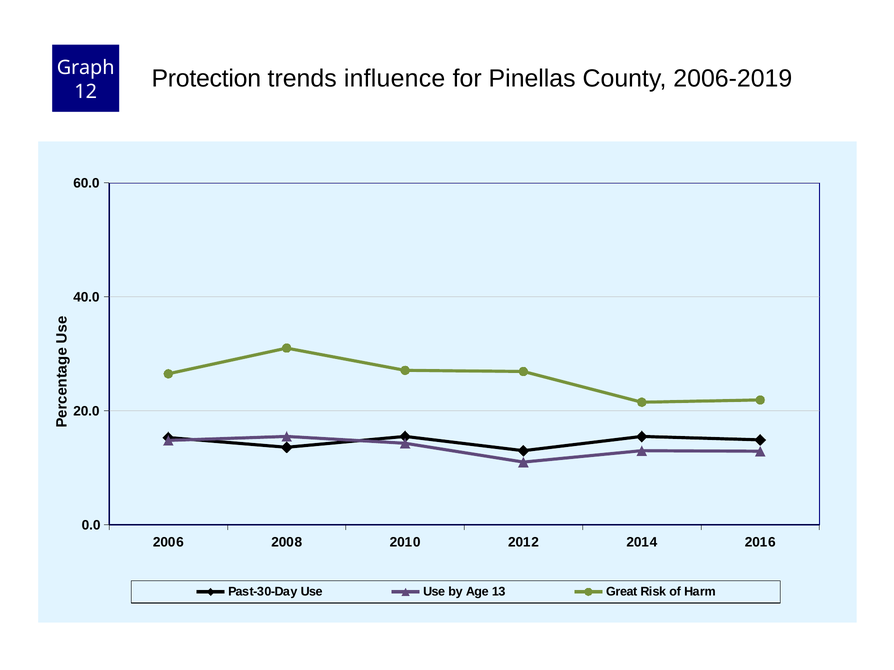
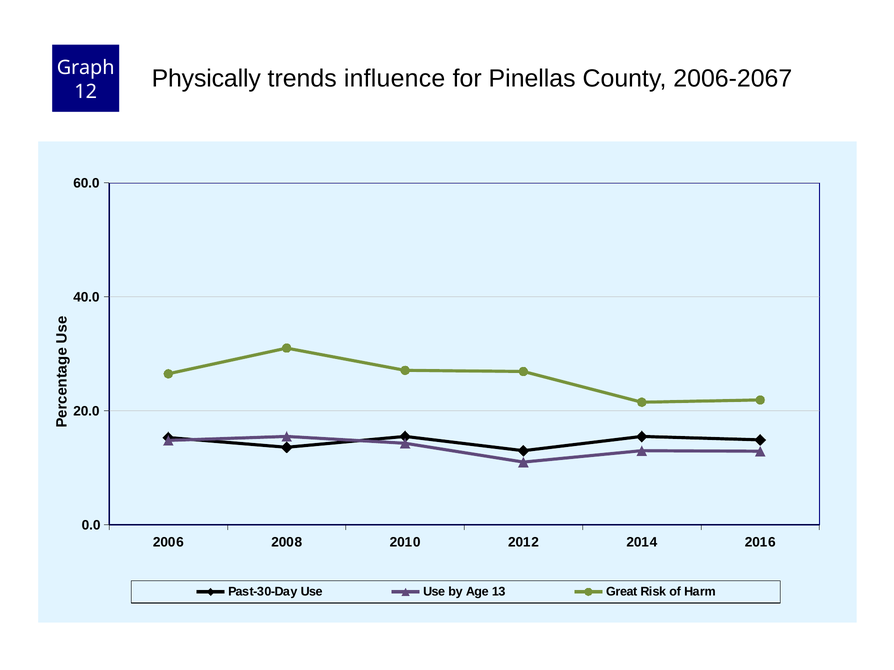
Protection: Protection -> Physically (206, 78)
2006-2019: 2006-2019 -> 2006-2067 (733, 78)
